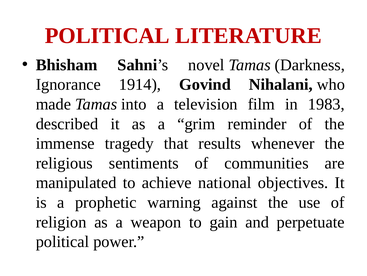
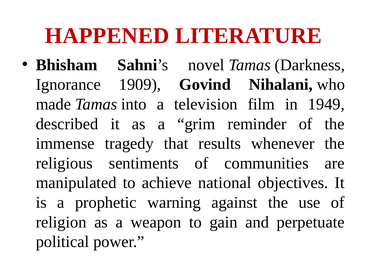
POLITICAL: POLITICAL -> HAPPENED (107, 36)
1914: 1914 -> 1909 (140, 84)
1983: 1983 -> 1949 (326, 104)
